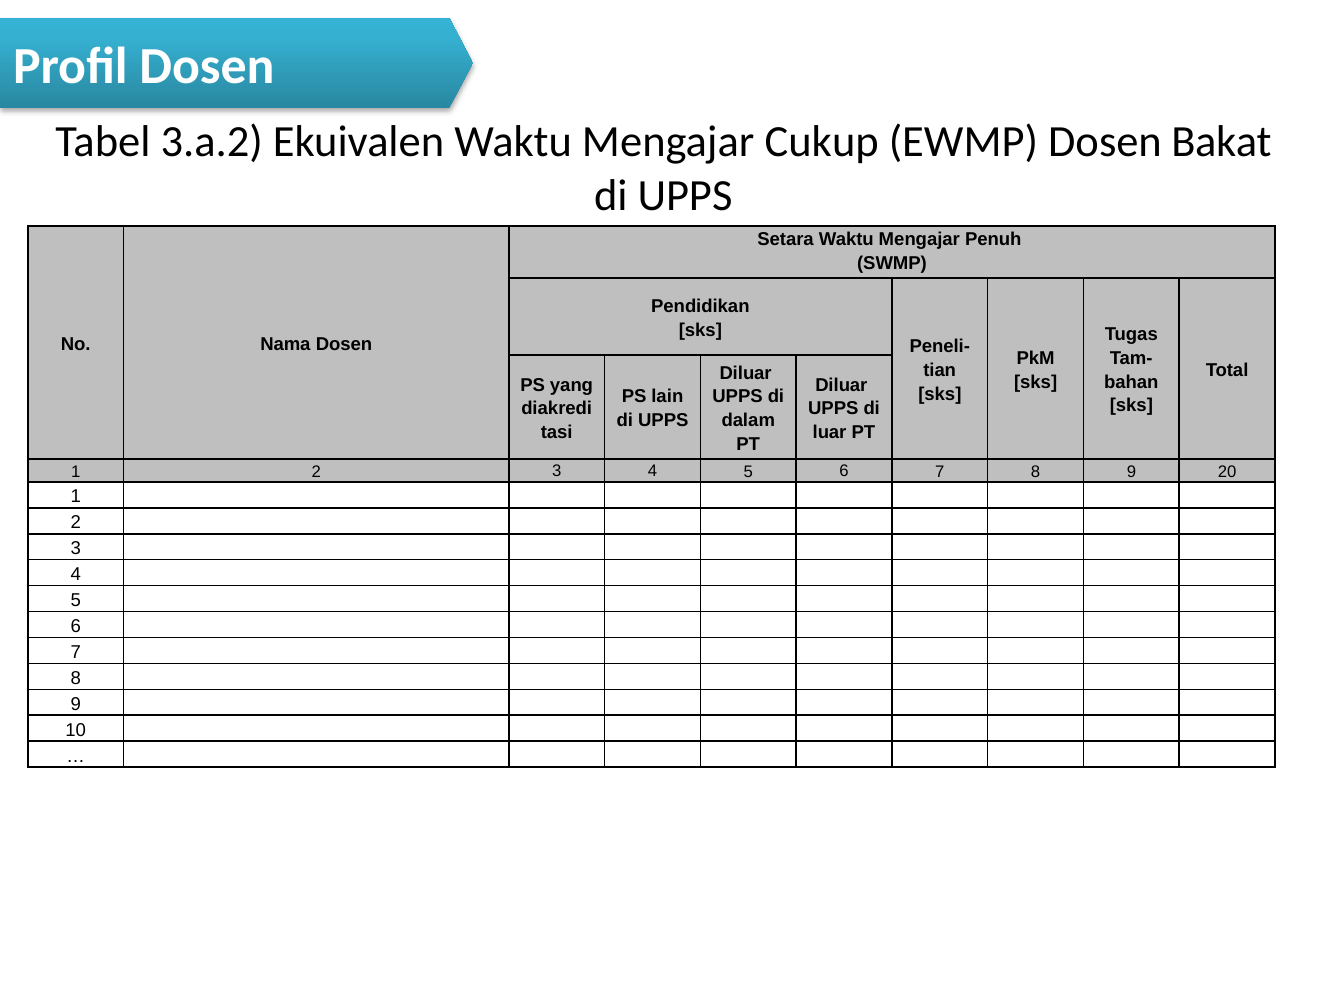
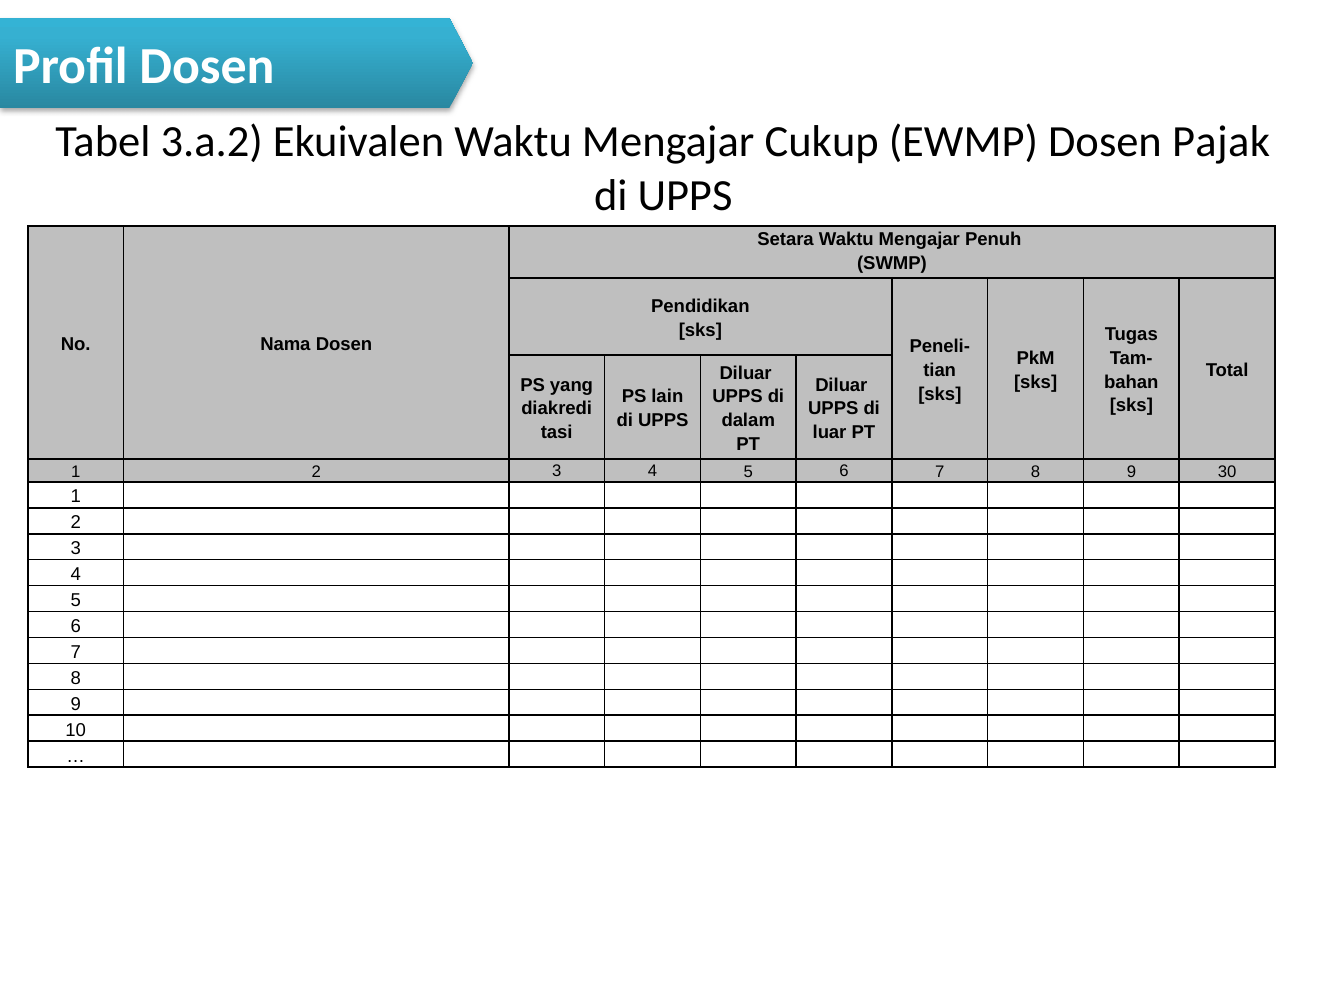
Bakat: Bakat -> Pajak (1221, 142)
20: 20 -> 30 (1227, 472)
